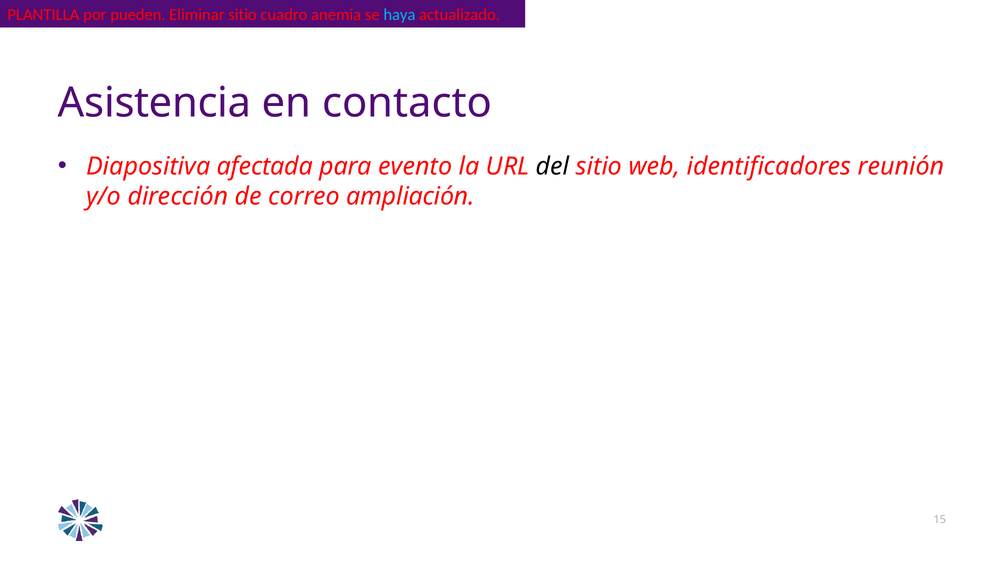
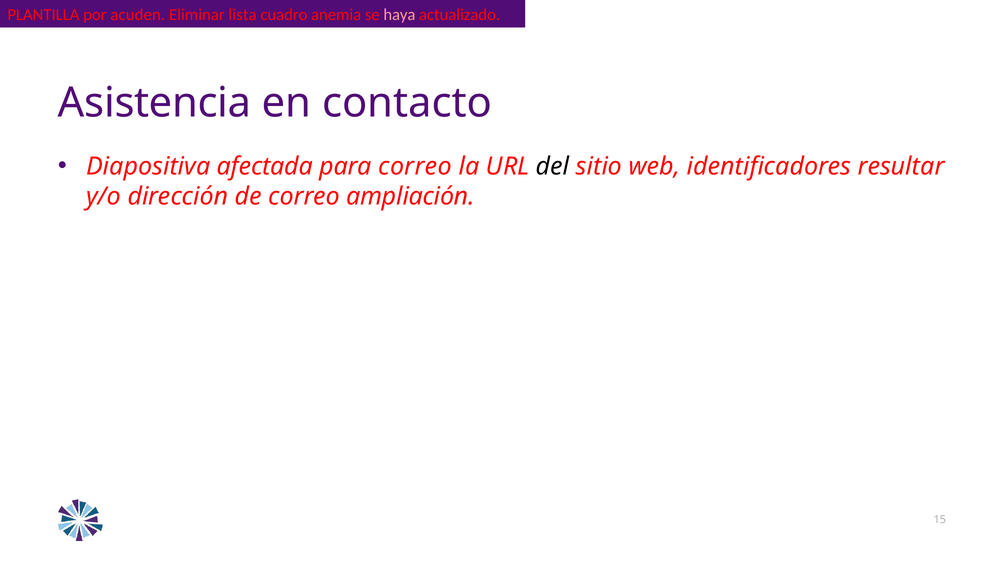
pueden: pueden -> acuden (138, 15)
Eliminar sitio: sitio -> lista (242, 15)
haya colour: light blue -> pink (399, 15)
para evento: evento -> correo (415, 166)
reunión: reunión -> resultar (901, 166)
